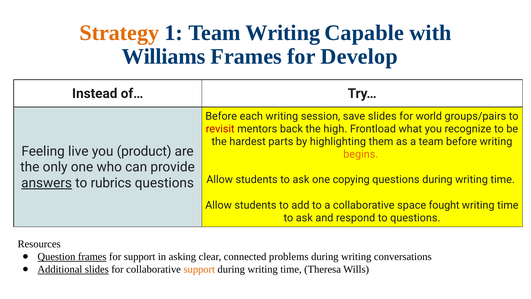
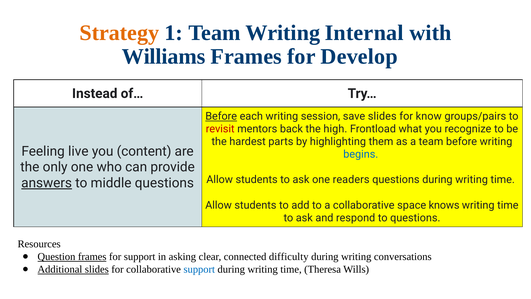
Capable: Capable -> Internal (364, 33)
Before underline: none -> present (221, 116)
world: world -> know (429, 116)
product: product -> content (144, 151)
begins colour: orange -> blue (361, 154)
copying: copying -> readers (351, 180)
rubrics: rubrics -> middle (111, 183)
fought: fought -> knows (444, 205)
problems: problems -> difficulty (289, 256)
support colour: orange -> blue (199, 269)
